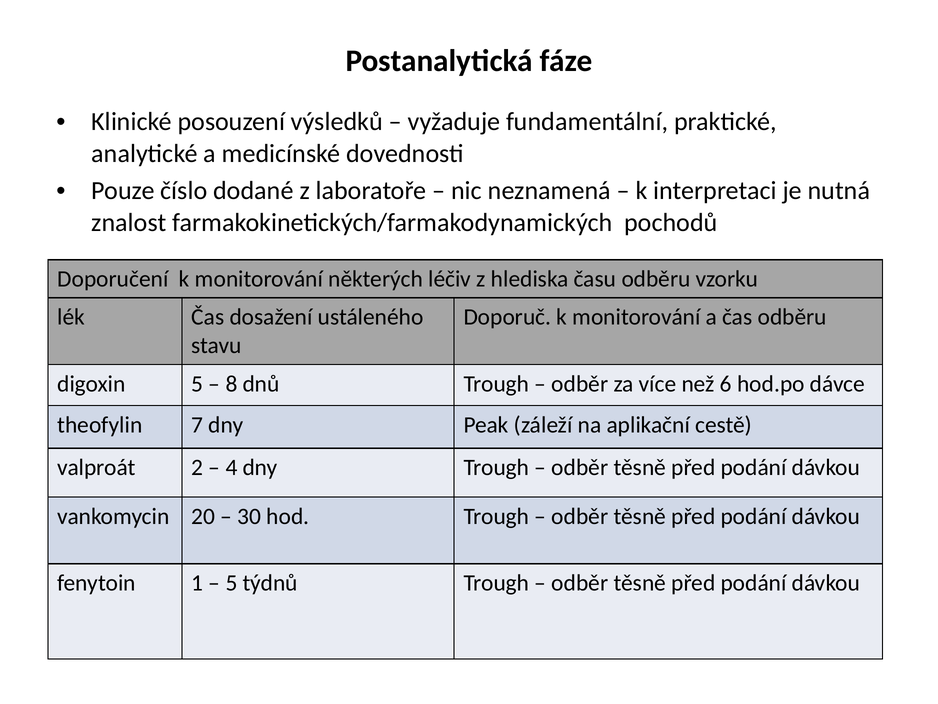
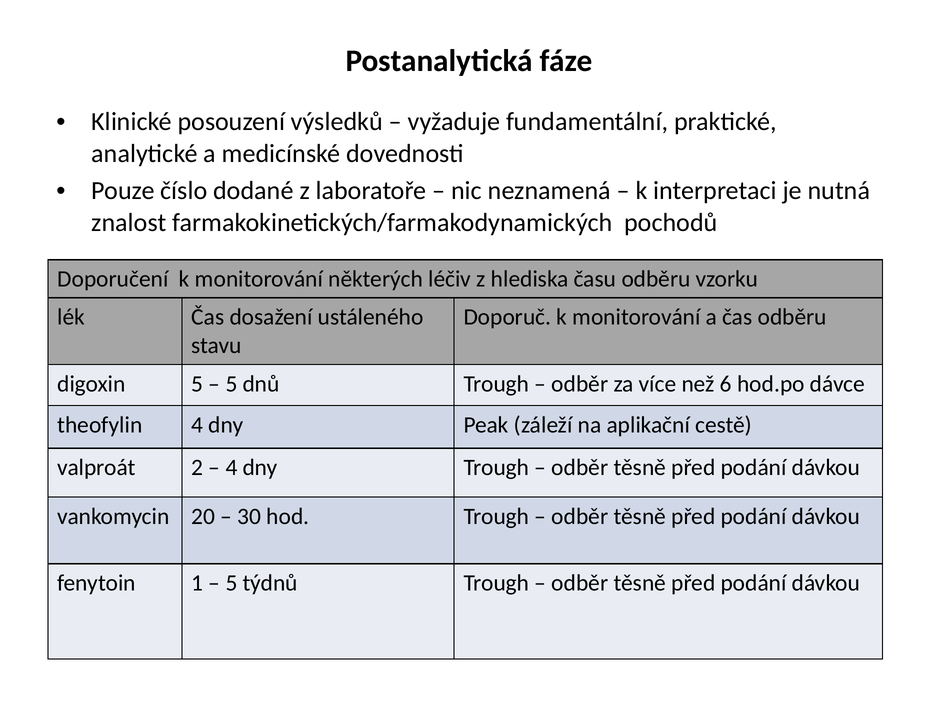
8: 8 -> 5 (231, 384)
theofylin 7: 7 -> 4 (197, 425)
